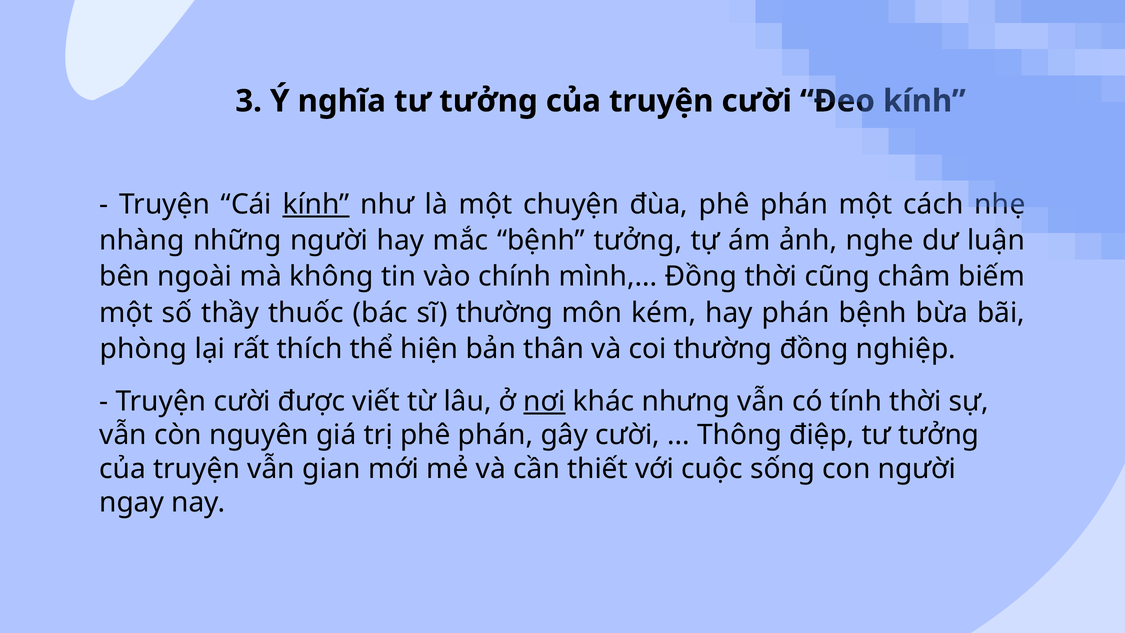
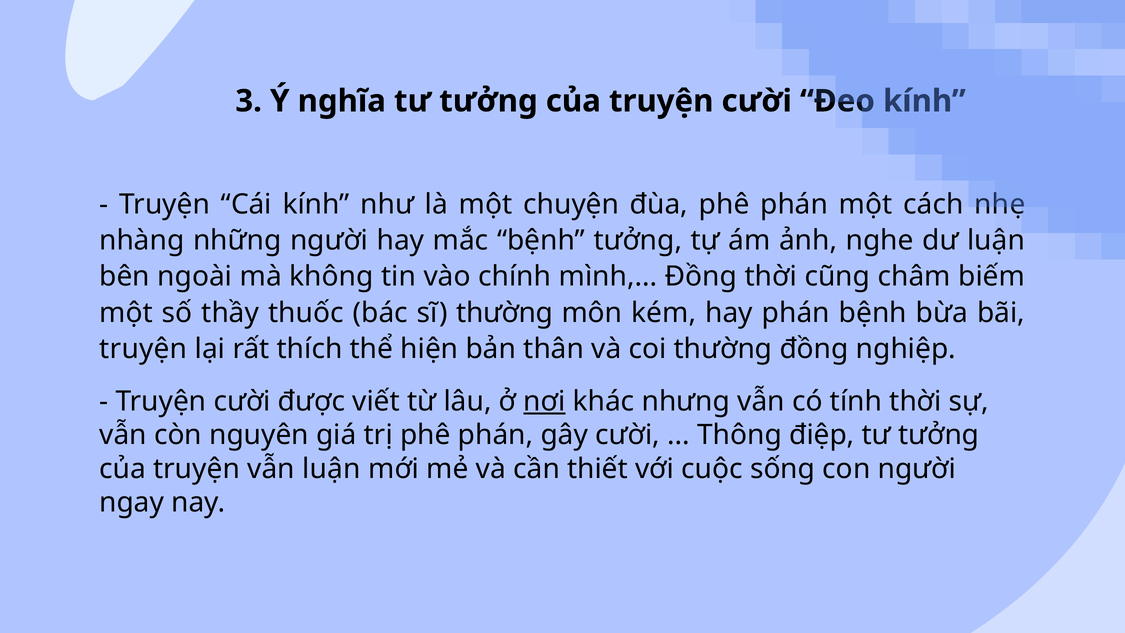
kính underline: present -> none (316, 204)
phòng: phòng -> truyện (143, 349)
vẫn gian: gian -> luận (331, 469)
